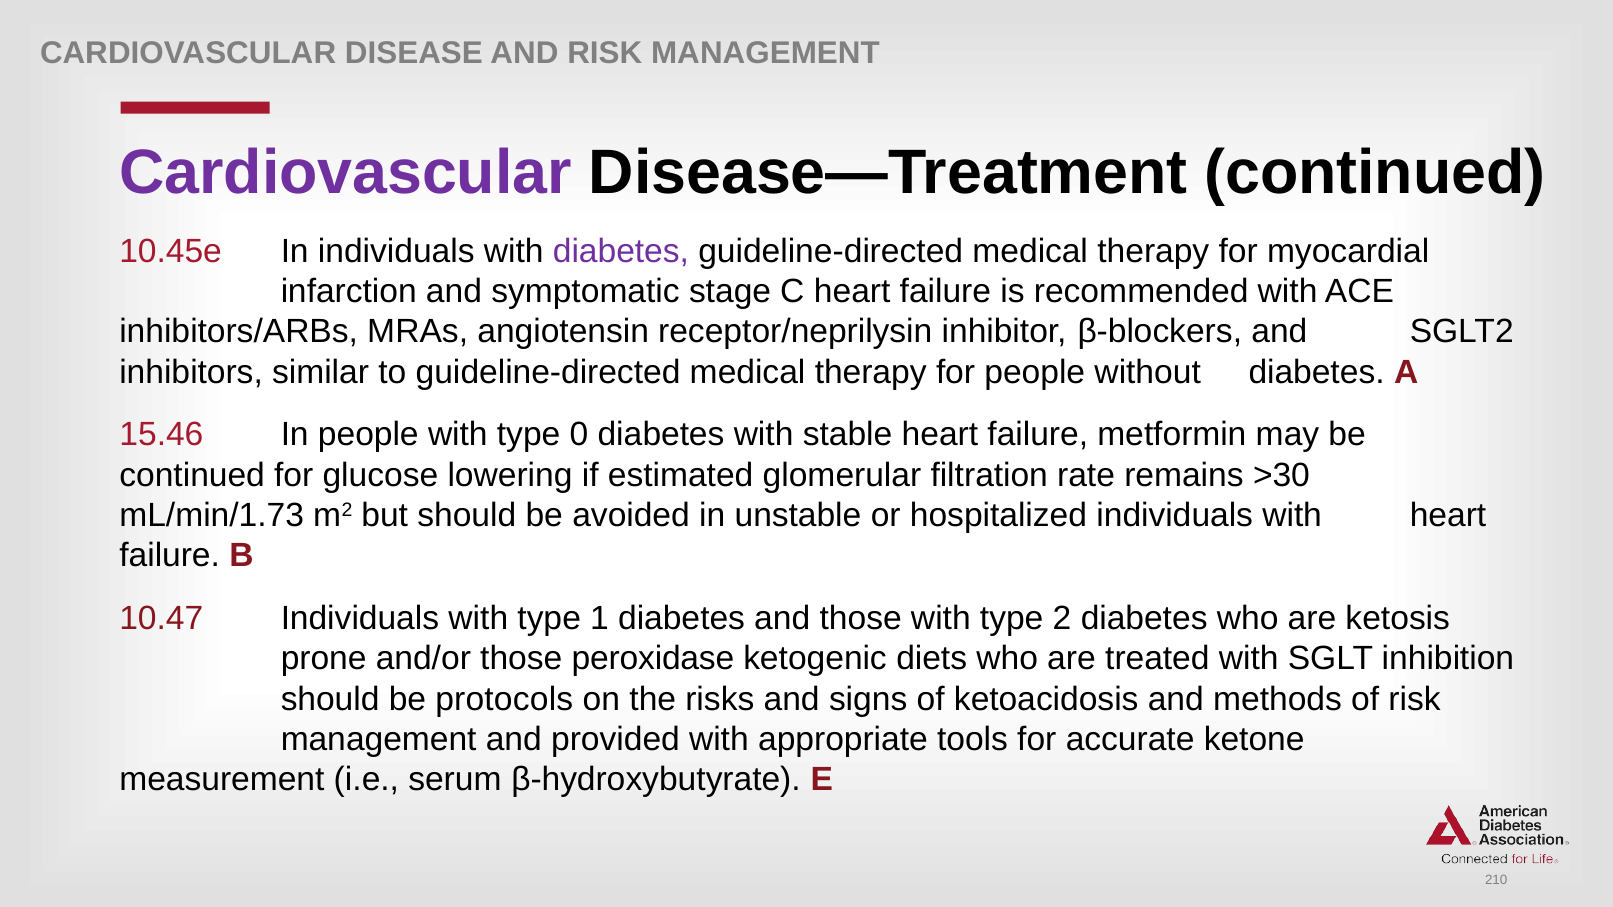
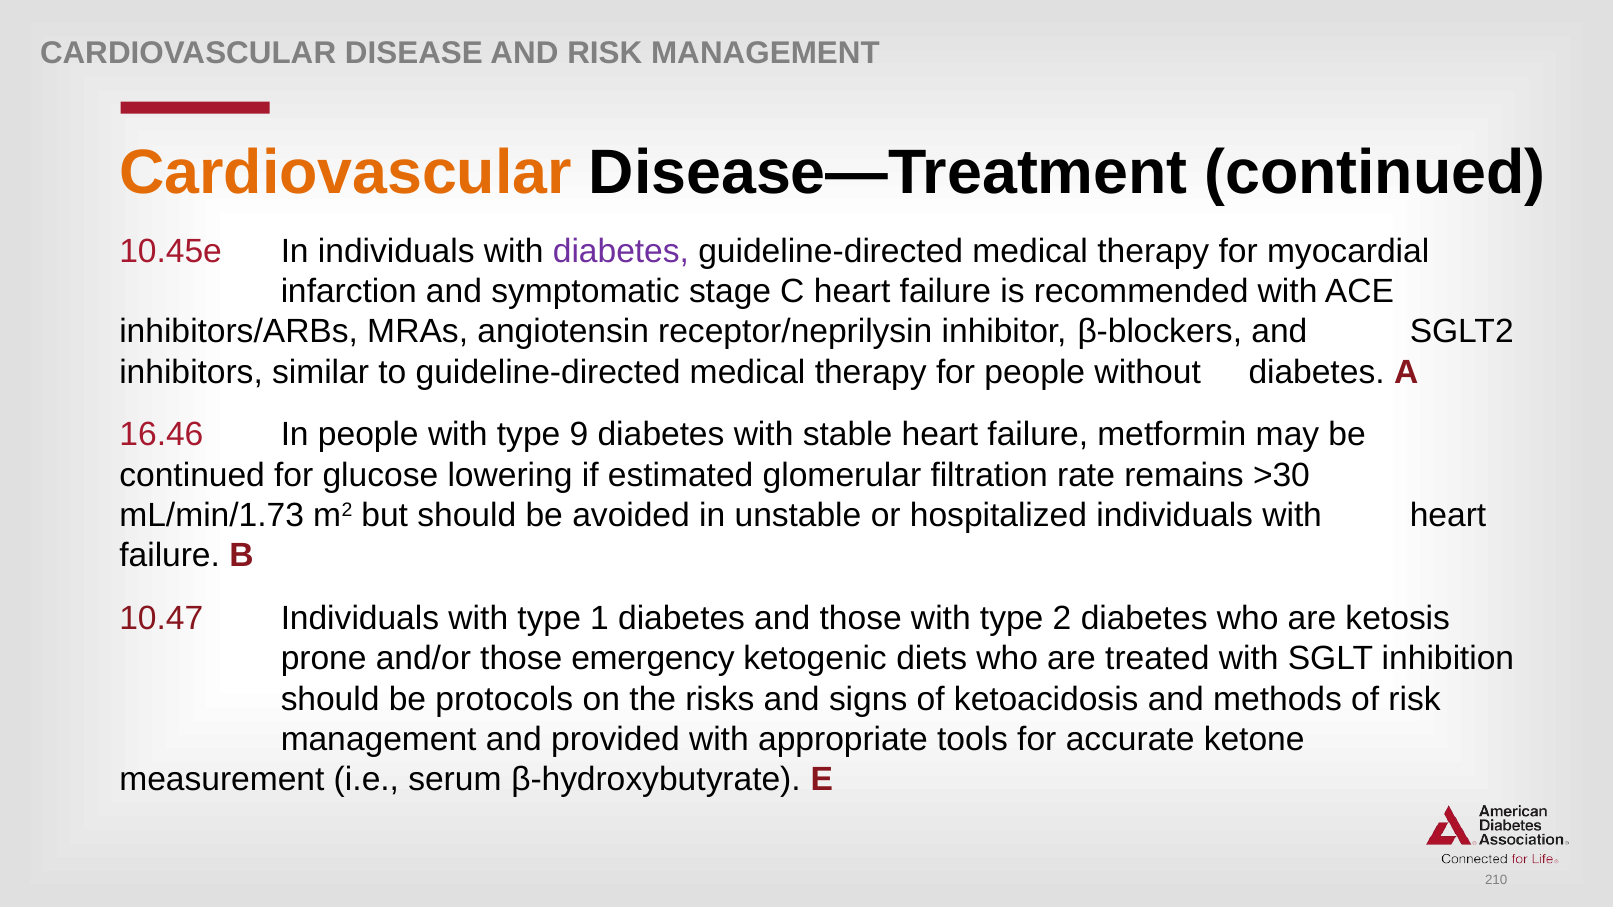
Cardiovascular colour: purple -> orange (346, 173)
15.46: 15.46 -> 16.46 (161, 435)
0: 0 -> 9 (579, 435)
peroxidase: peroxidase -> emergency (653, 659)
